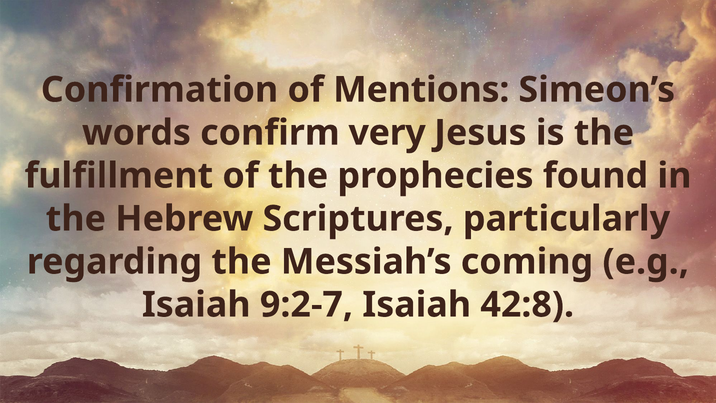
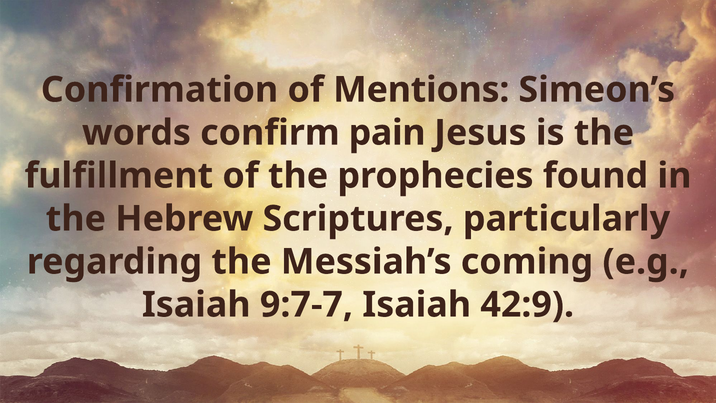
very: very -> pain (387, 133)
9:2-7: 9:2-7 -> 9:7-7 (306, 305)
42:8: 42:8 -> 42:9 (527, 305)
